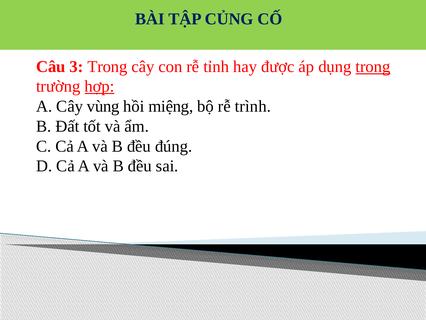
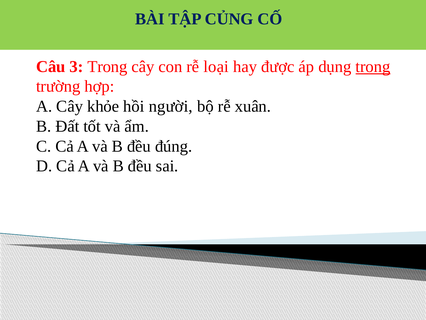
tỉnh: tỉnh -> loại (216, 66)
hợp underline: present -> none (99, 86)
vùng: vùng -> khỏe (103, 106)
miệng: miệng -> người (171, 106)
trình: trình -> xuân (253, 106)
